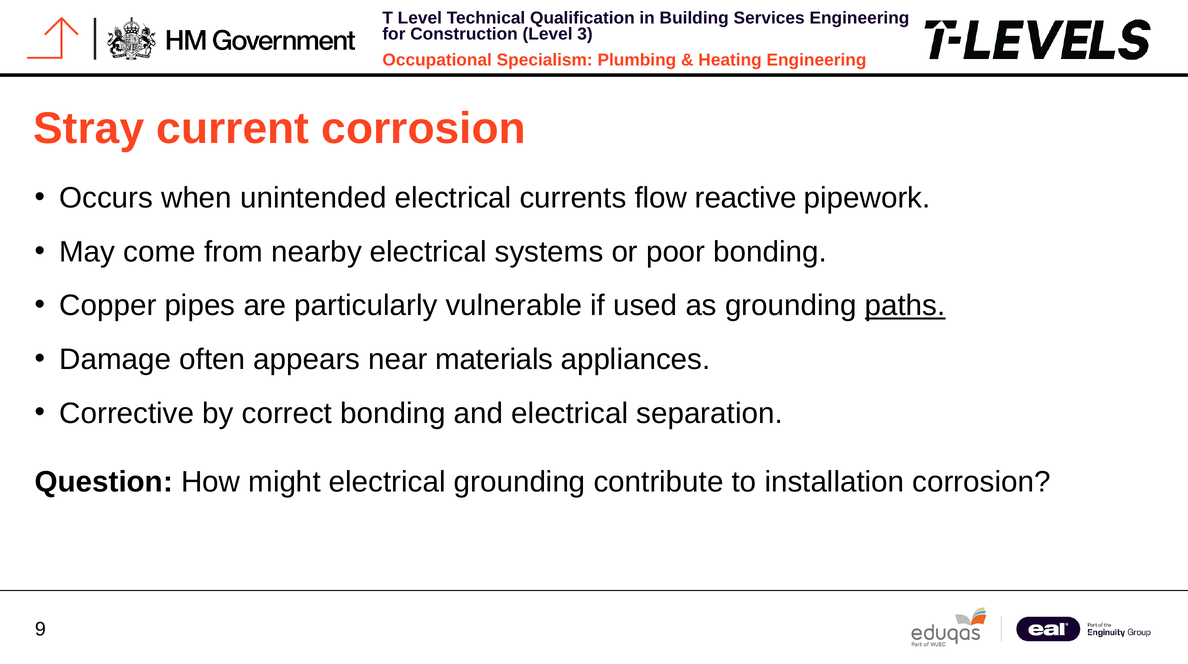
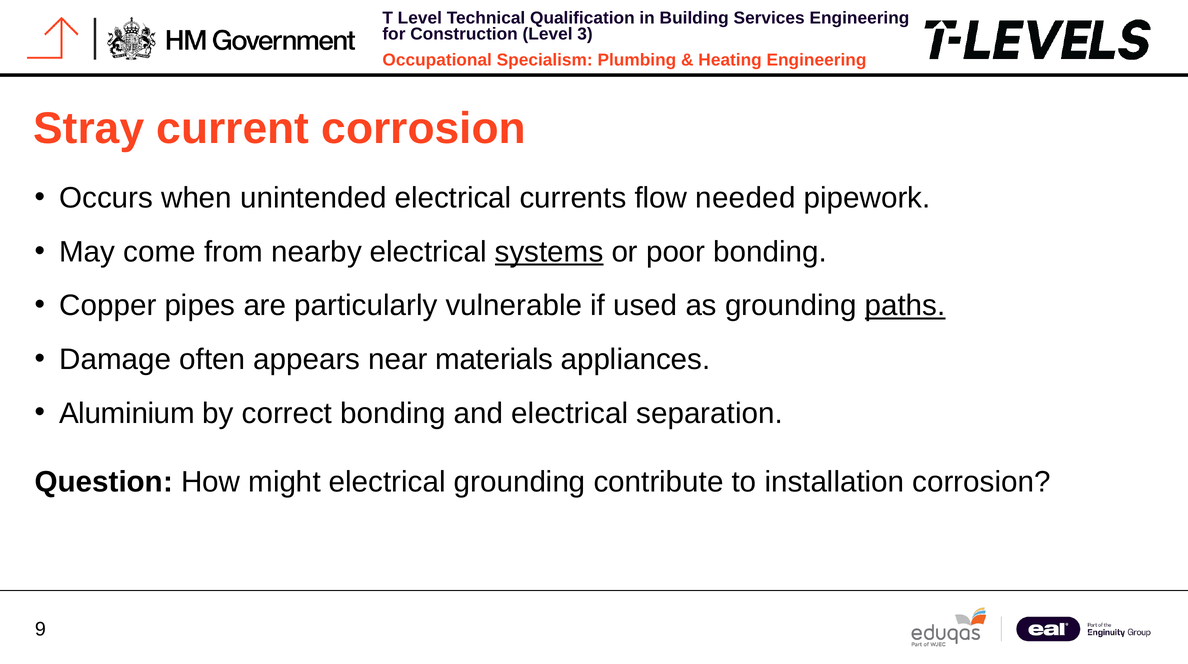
reactive: reactive -> needed (745, 198)
systems underline: none -> present (549, 252)
Corrective: Corrective -> Aluminium (127, 413)
